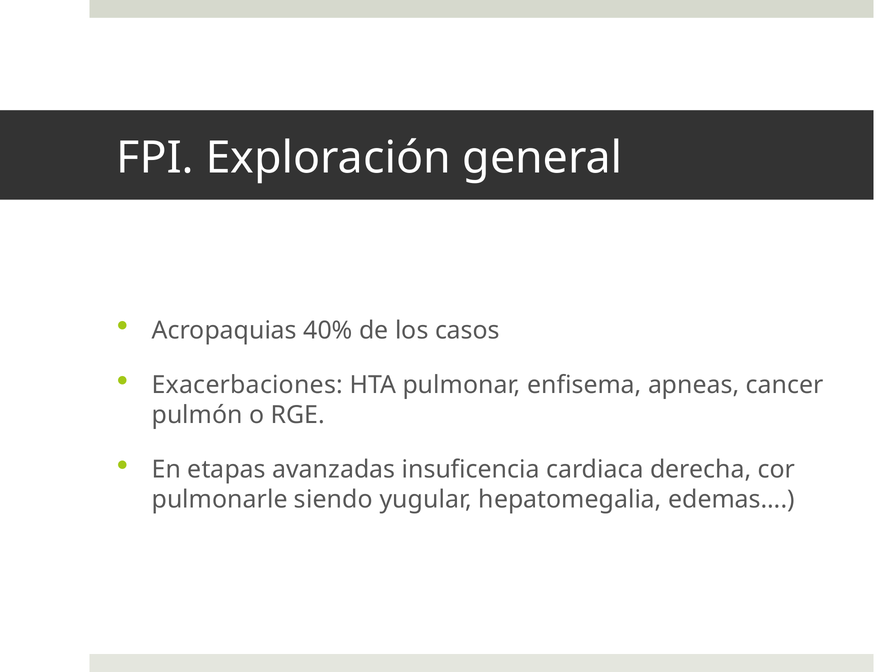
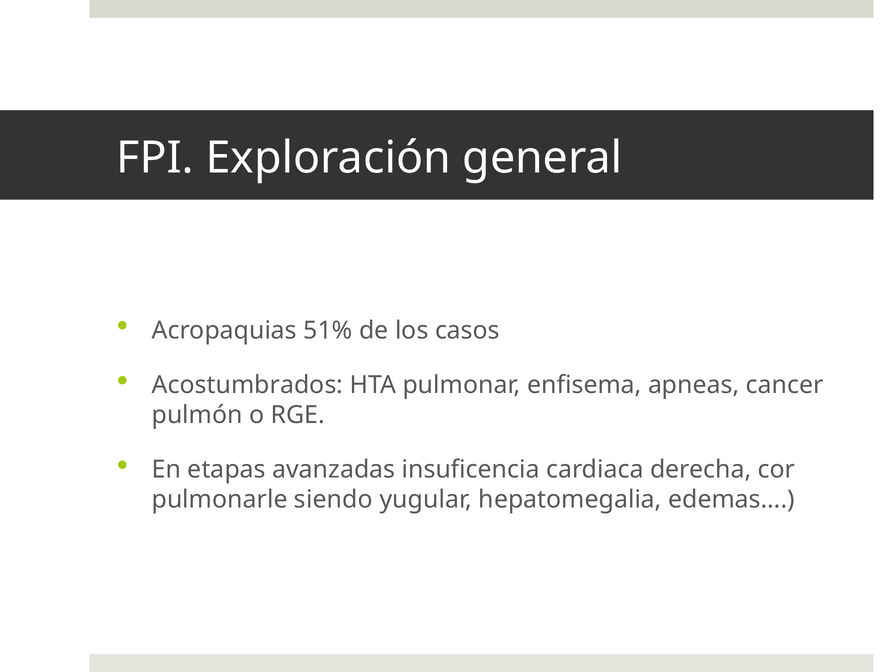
40%: 40% -> 51% (328, 330)
Exacerbaciones: Exacerbaciones -> Acostumbrados (247, 385)
